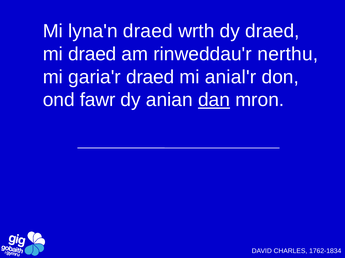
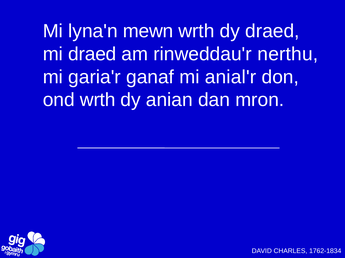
lyna'n draed: draed -> mewn (148, 31)
garia'r draed: draed -> ganaf (150, 77)
ond fawr: fawr -> wrth (98, 100)
dan underline: present -> none (214, 100)
